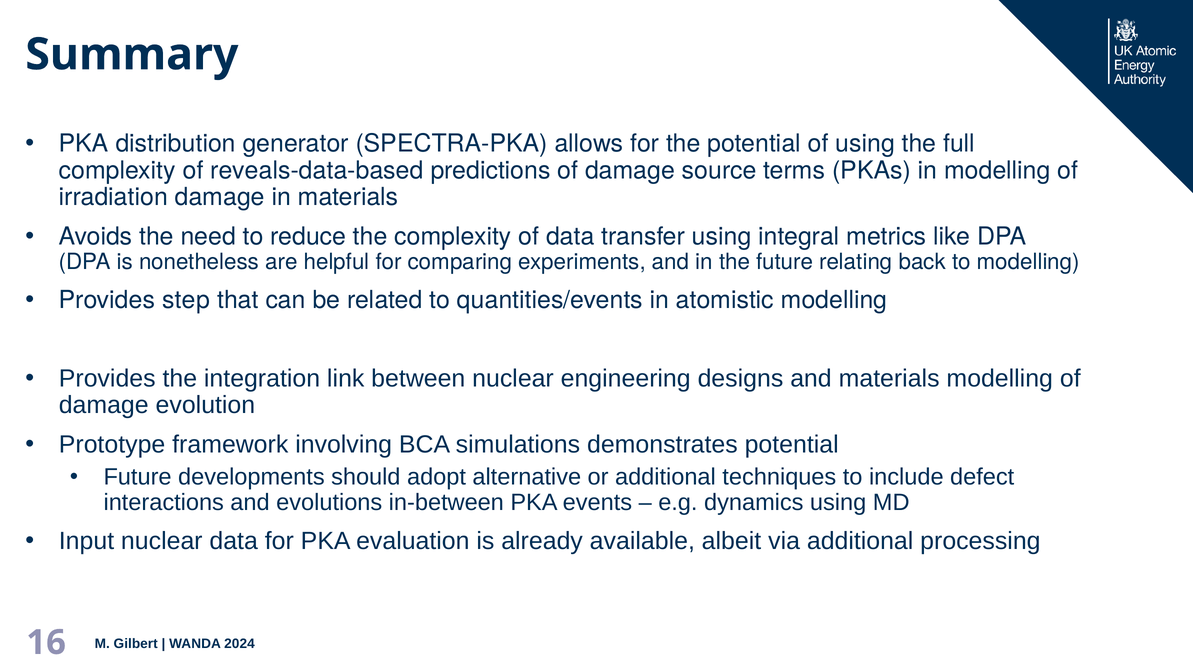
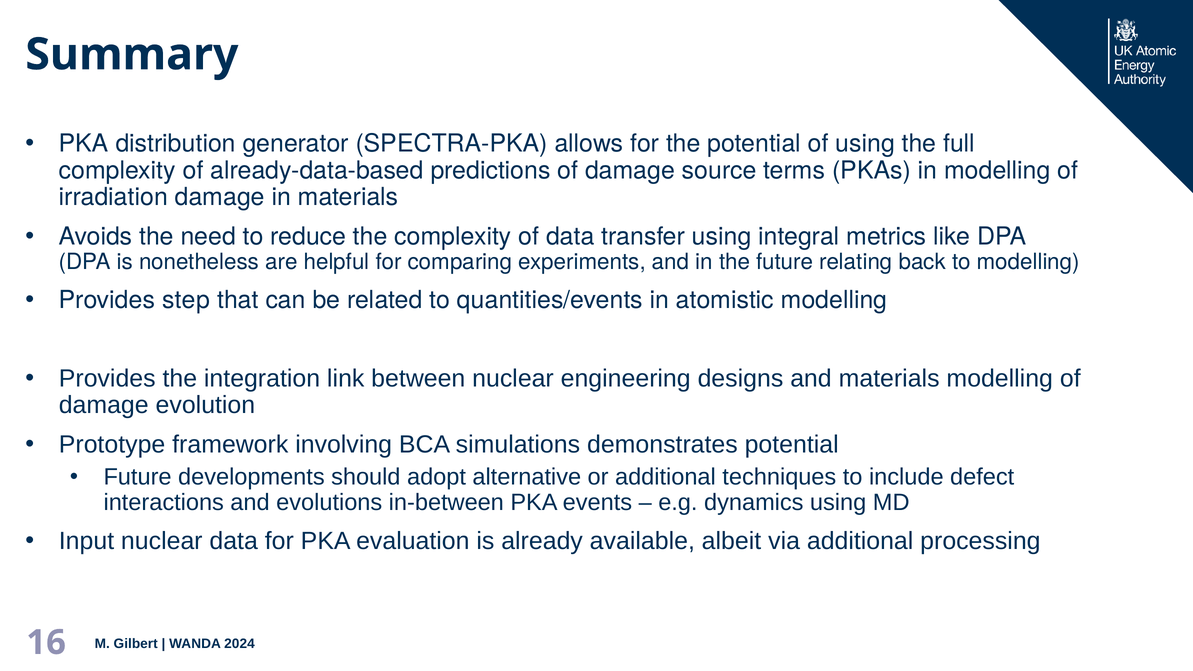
reveals-data-based: reveals-data-based -> already-data-based (317, 170)
